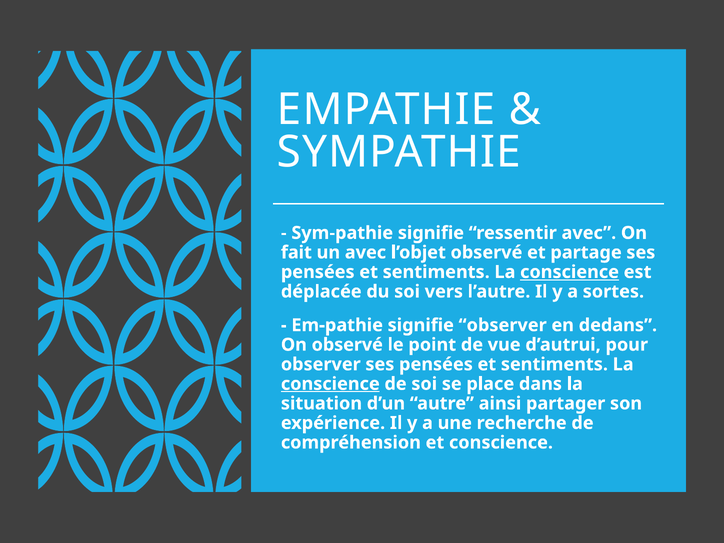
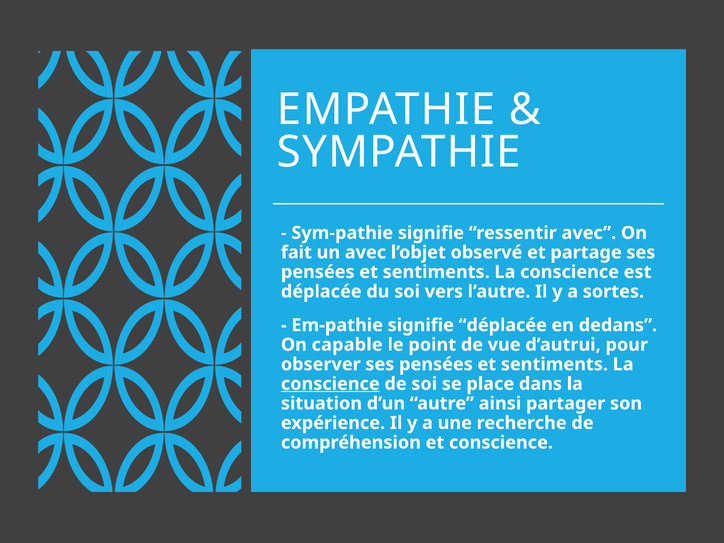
conscience underline: present -> none (570, 272)
signifie observer: observer -> déplacée (503, 325)
On observé: observé -> capable (347, 345)
